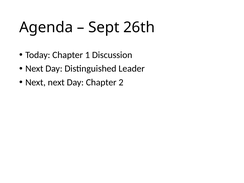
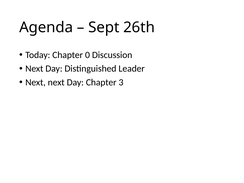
1: 1 -> 0 (87, 55)
2: 2 -> 3 (121, 82)
